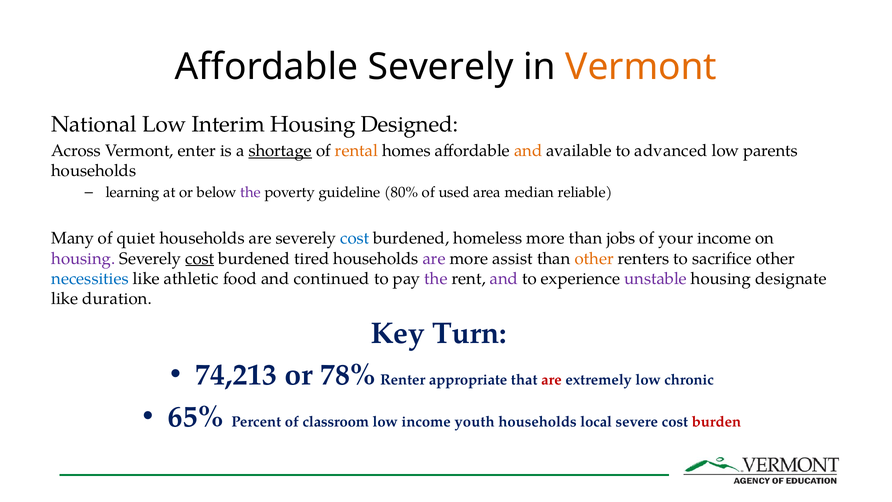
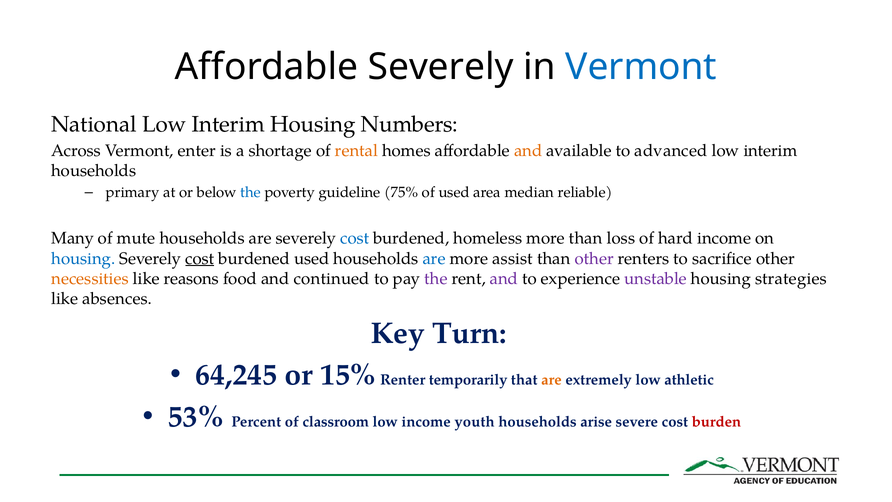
Vermont colour: orange -> blue (641, 67)
Designed: Designed -> Numbers (409, 124)
shortage underline: present -> none (280, 151)
parents: parents -> interim (770, 151)
learning: learning -> primary (133, 192)
the colour: purple -> blue (250, 192)
80%: 80% -> 75% (401, 192)
quiet: quiet -> mute (136, 238)
jobs: jobs -> loss (621, 238)
your: your -> hard (676, 238)
housing colour: purple -> blue (83, 258)
burdened tired: tired -> used (312, 258)
are colour: purple -> blue (434, 258)
other colour: orange -> purple (594, 258)
necessities colour: blue -> orange (90, 278)
athletic: athletic -> reasons (191, 278)
designate: designate -> strategies (791, 278)
duration: duration -> absences (117, 299)
74,213: 74,213 -> 64,245 (236, 375)
78%: 78% -> 15% (348, 375)
appropriate: appropriate -> temporarily (468, 380)
are colour: red -> orange (551, 380)
chronic: chronic -> athletic (689, 380)
65%: 65% -> 53% (196, 417)
local: local -> arise (596, 421)
